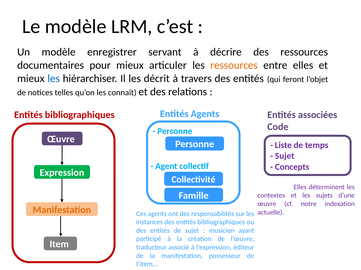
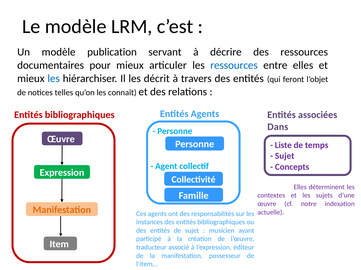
enregistrer: enregistrer -> publication (112, 52)
ressources colour: orange -> blue (234, 65)
Code: Code -> Dans (278, 127)
